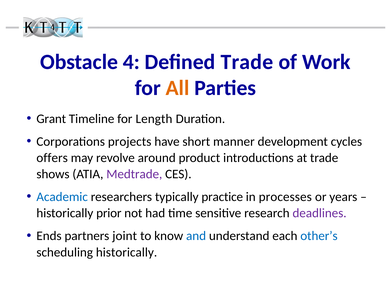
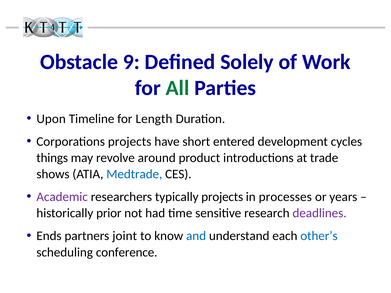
4: 4 -> 9 (131, 62)
Defined Trade: Trade -> Solely (247, 62)
All colour: orange -> green (177, 88)
Grant: Grant -> Upon (51, 119)
manner: manner -> entered (234, 142)
offers: offers -> things (52, 158)
Medtrade colour: purple -> blue (134, 174)
Academic colour: blue -> purple (62, 197)
typically practice: practice -> projects (222, 197)
scheduling historically: historically -> conference (127, 252)
